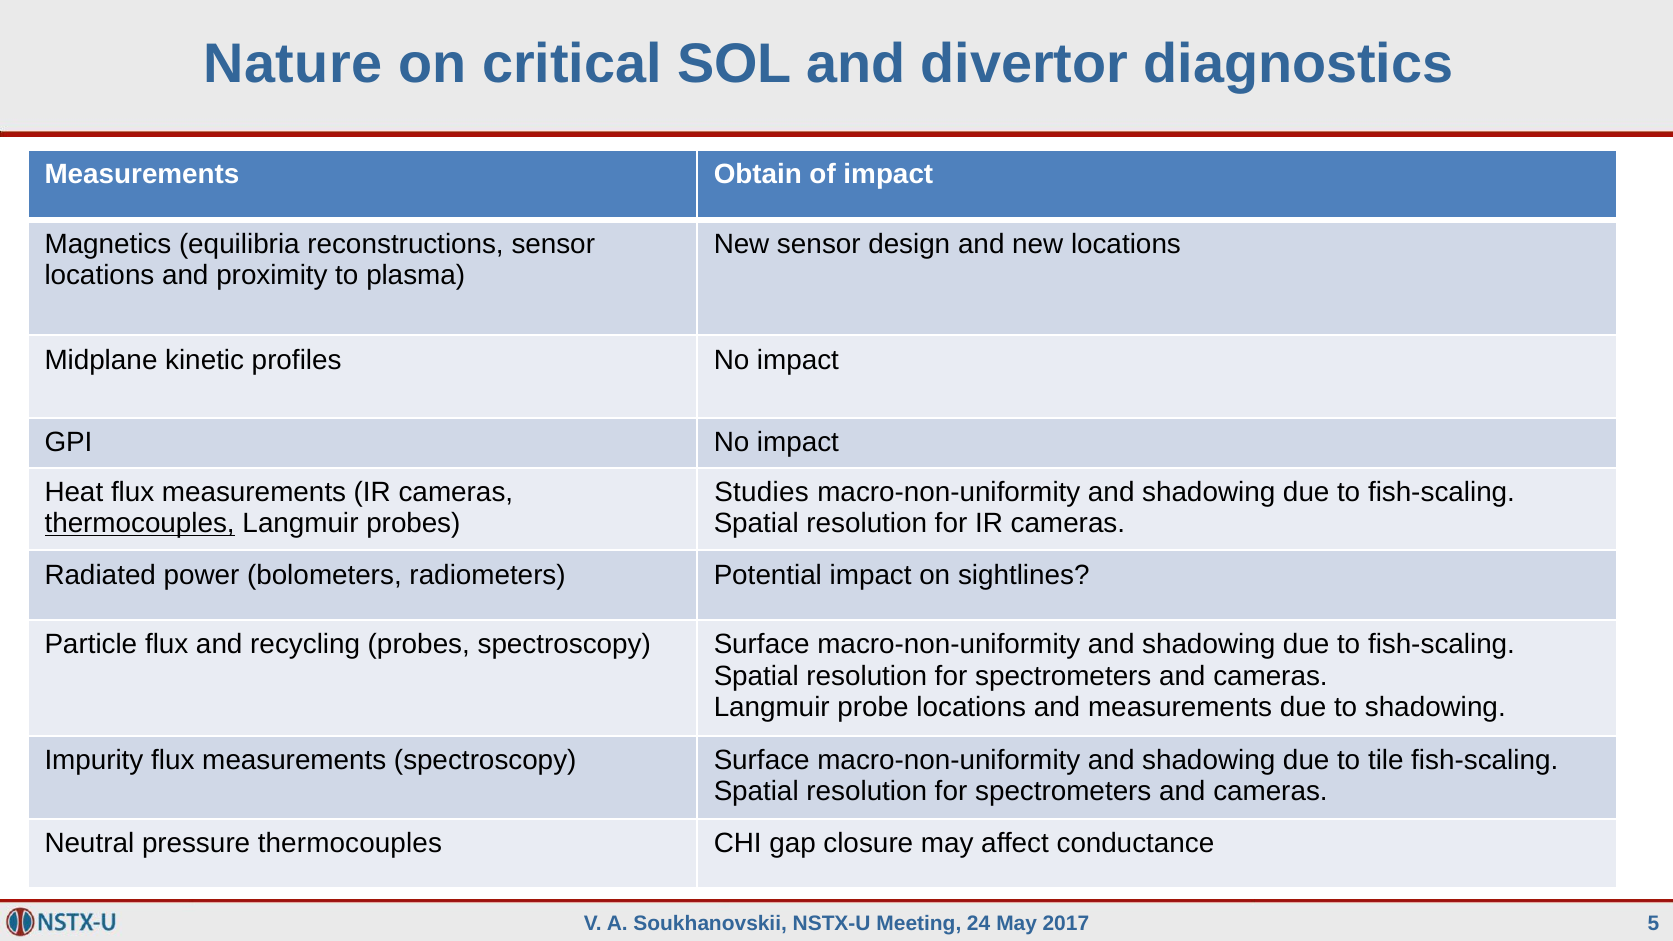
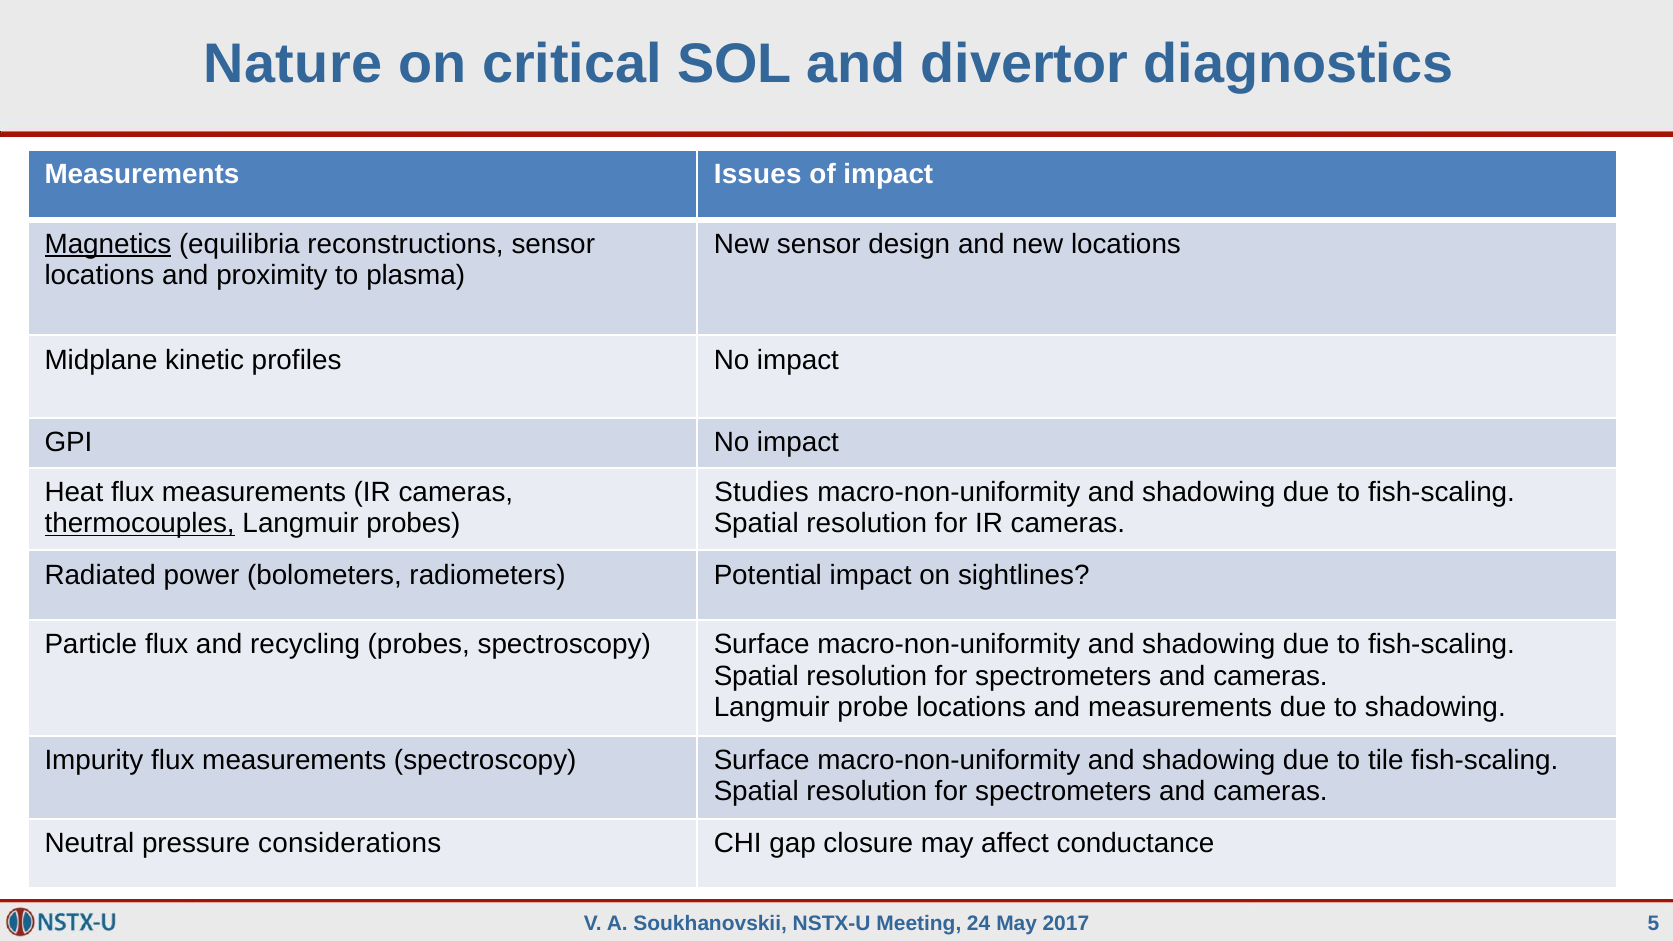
Obtain: Obtain -> Issues (758, 174)
Magnetics underline: none -> present (108, 244)
pressure thermocouples: thermocouples -> considerations (350, 843)
